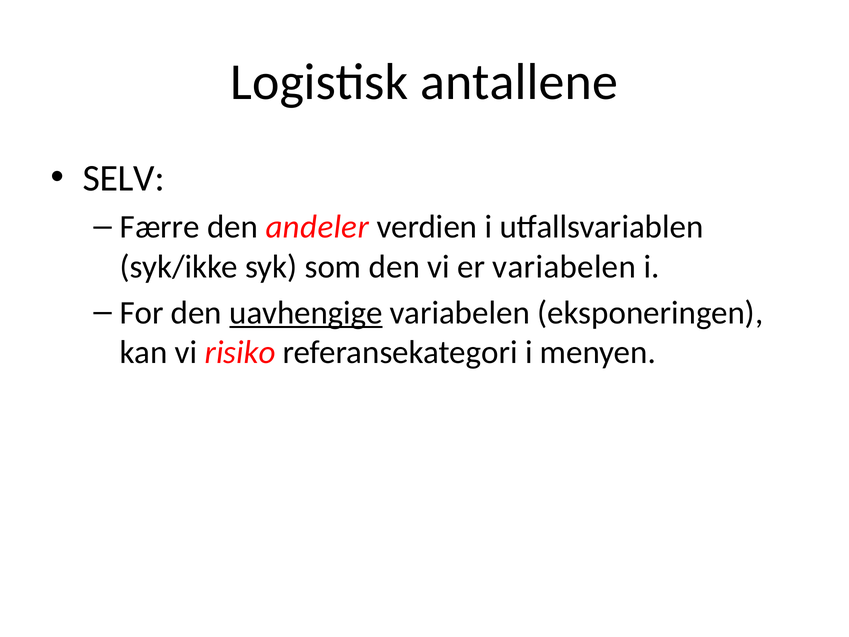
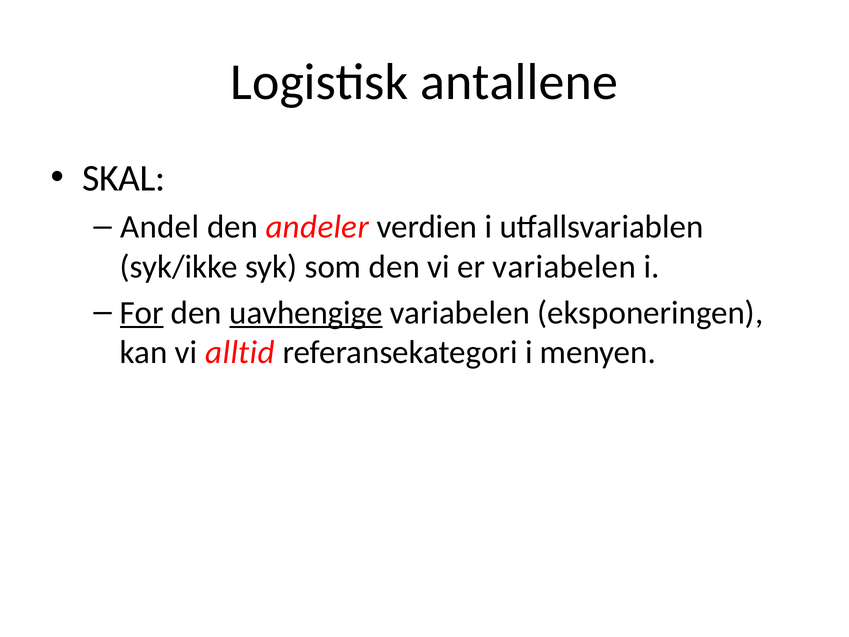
SELV: SELV -> SKAL (124, 178)
Færre: Færre -> Andel (160, 227)
For underline: none -> present (142, 313)
risiko: risiko -> alltid (240, 352)
